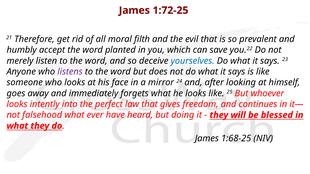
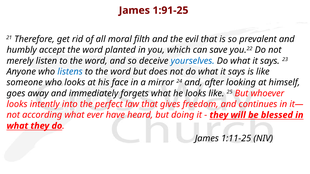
1:72-25: 1:72-25 -> 1:91-25 (170, 10)
listens colour: purple -> blue (70, 72)
falsehood: falsehood -> according (42, 115)
1:68-25: 1:68-25 -> 1:11-25 (236, 139)
